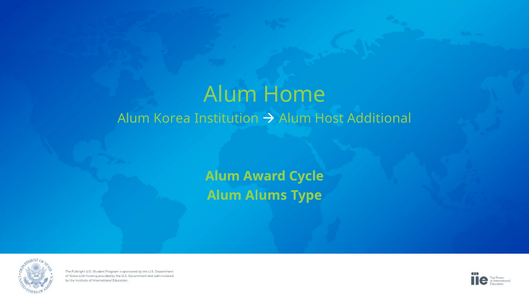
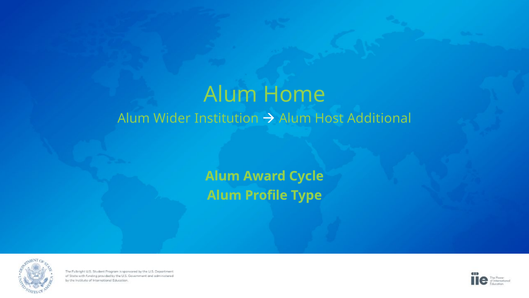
Korea: Korea -> Wider (172, 118)
Alums: Alums -> Profile (266, 195)
